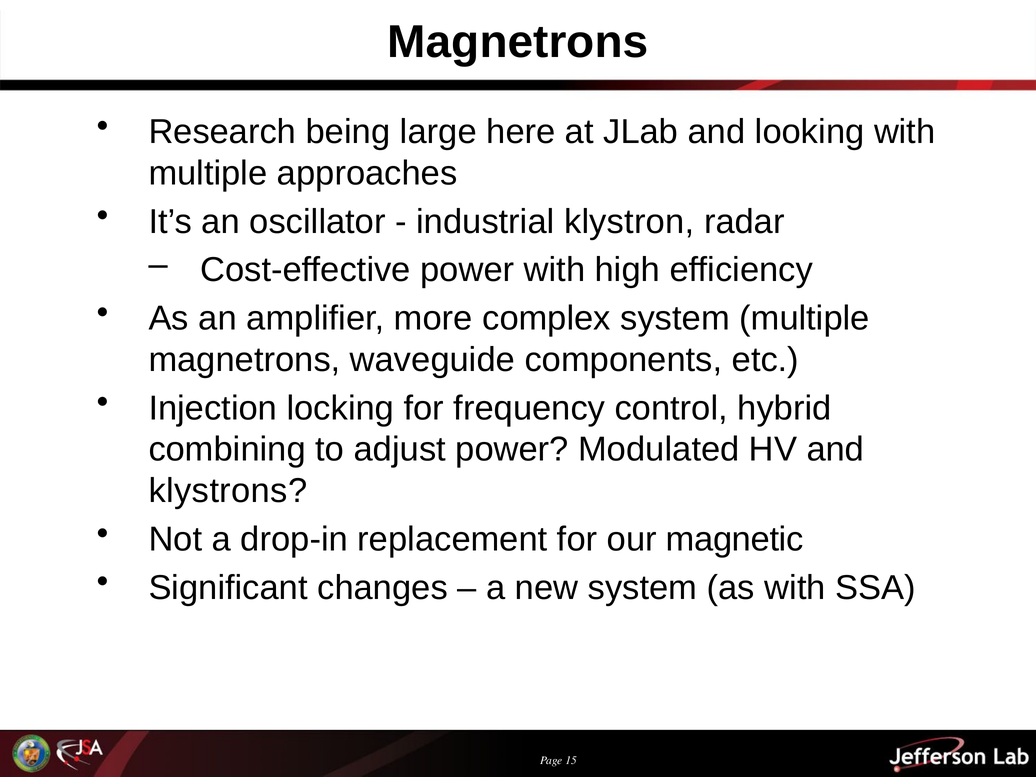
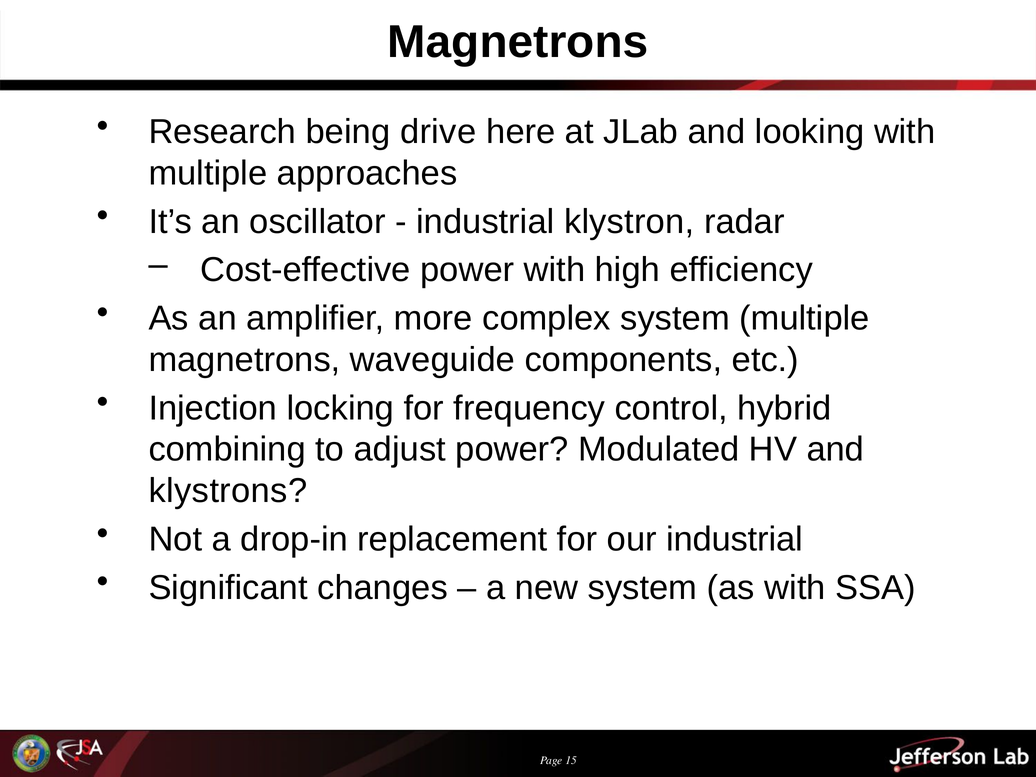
large: large -> drive (438, 132)
our magnetic: magnetic -> industrial (735, 539)
